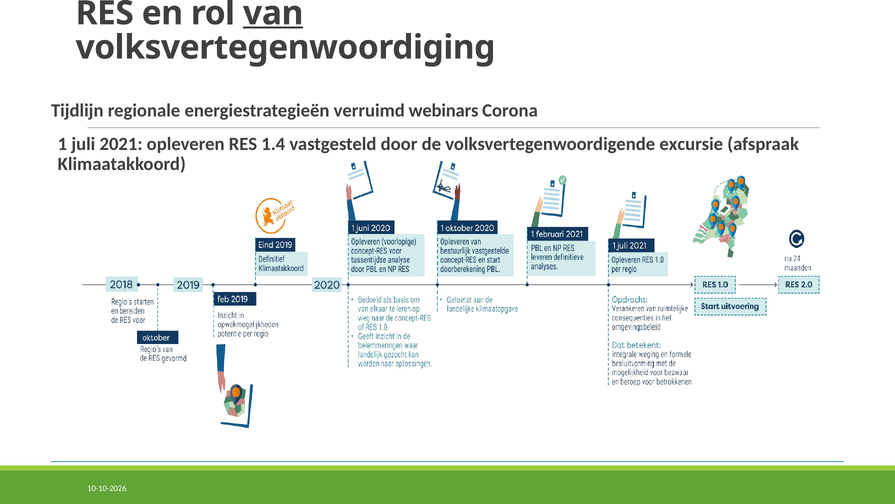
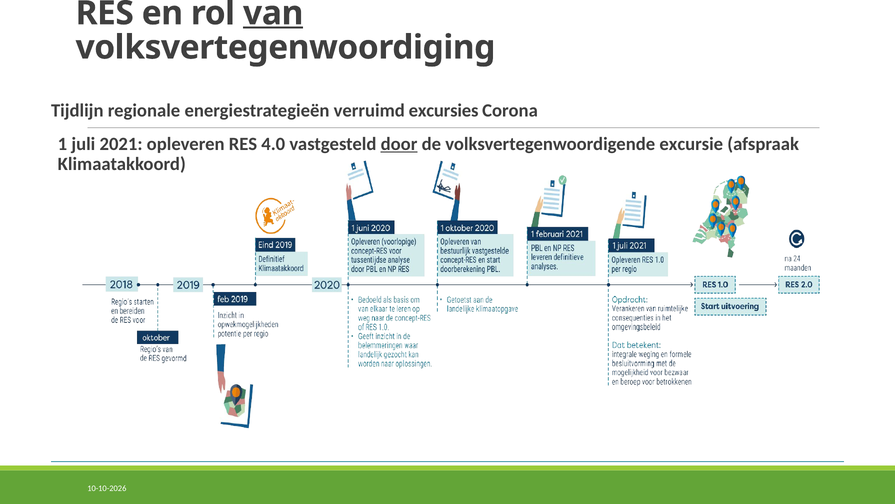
webinars: webinars -> excursies (444, 111)
1.4: 1.4 -> 4.0 (273, 144)
door underline: none -> present (399, 144)
